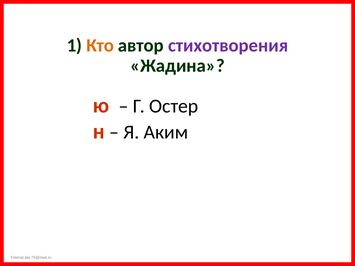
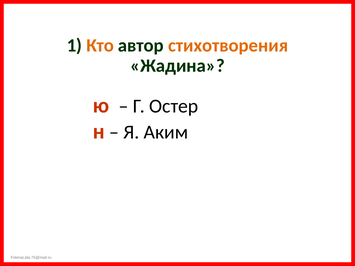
стихотворения colour: purple -> orange (228, 46)
